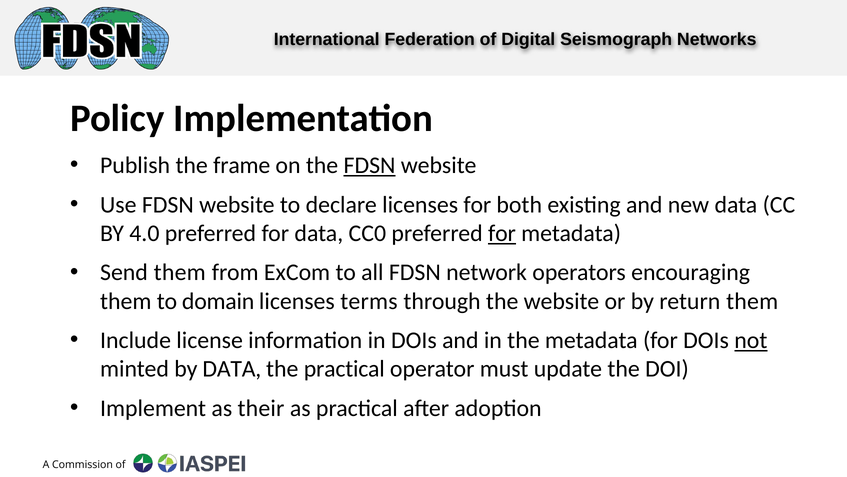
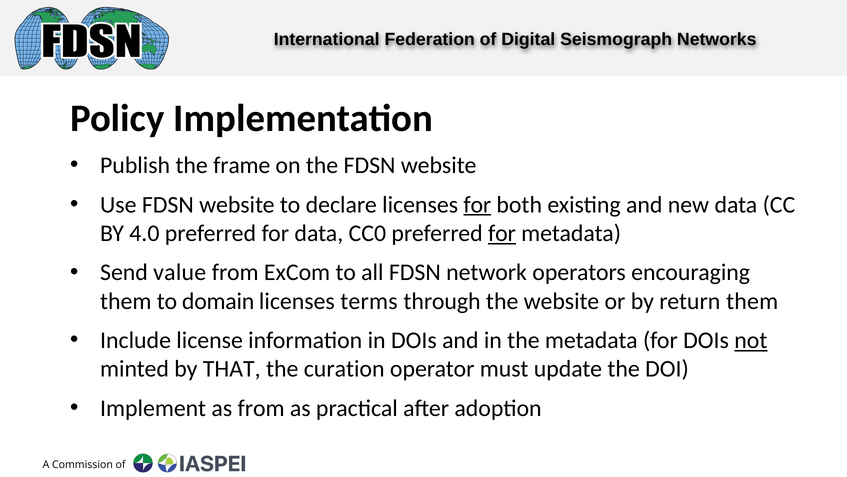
FDSN underline: present -> none (370, 165)
for underline: none -> present (477, 204)
Send them: them -> value (180, 272)
by DATA: DATA -> THAT (232, 369)
the practical: practical -> curation (344, 369)
as their: their -> from (261, 408)
